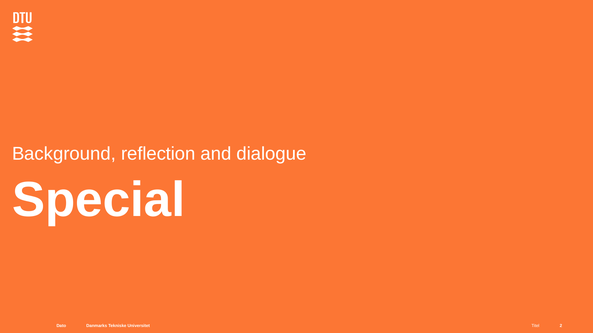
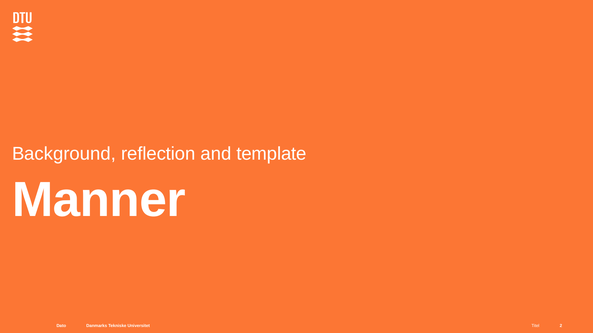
dialogue: dialogue -> template (272, 154)
Special: Special -> Manner (99, 200)
